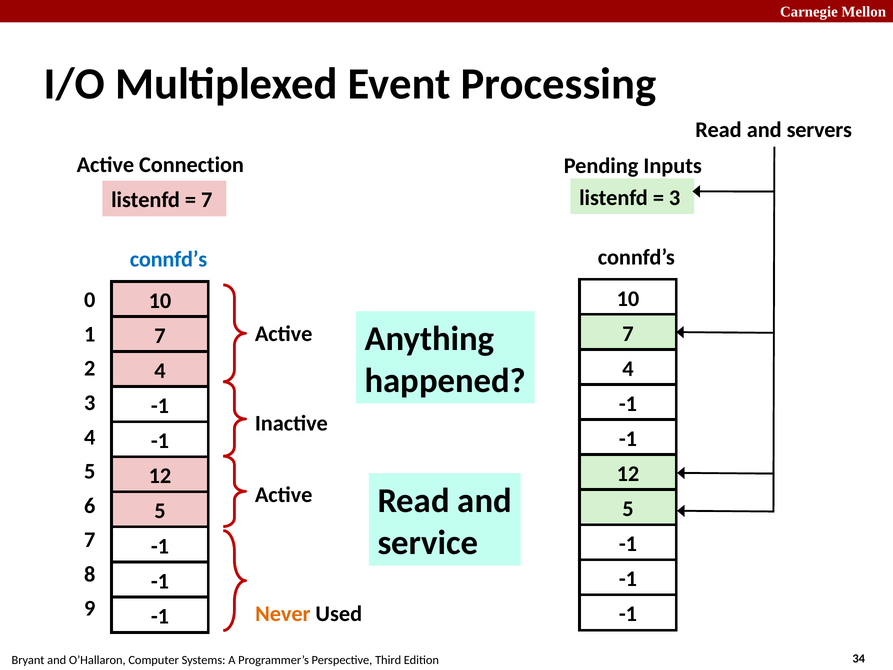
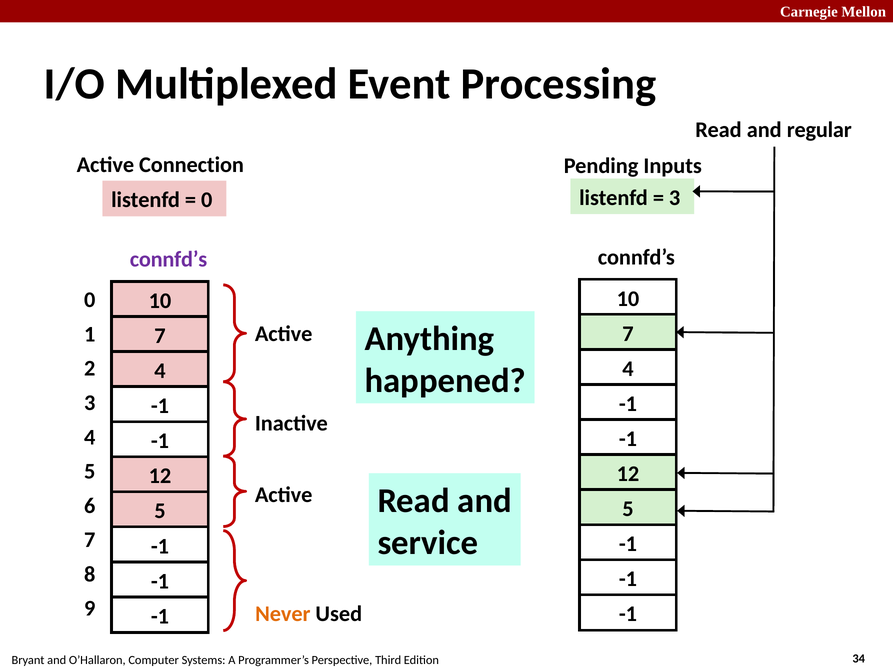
servers: servers -> regular (819, 130)
7: 7 -> 0 (207, 200)
connfd’s colour: blue -> purple (168, 260)
